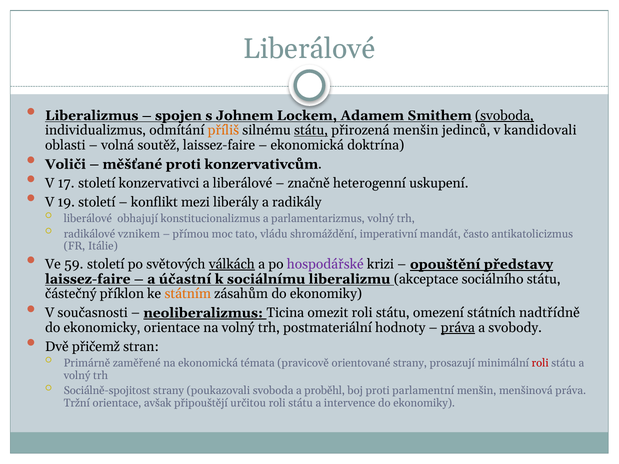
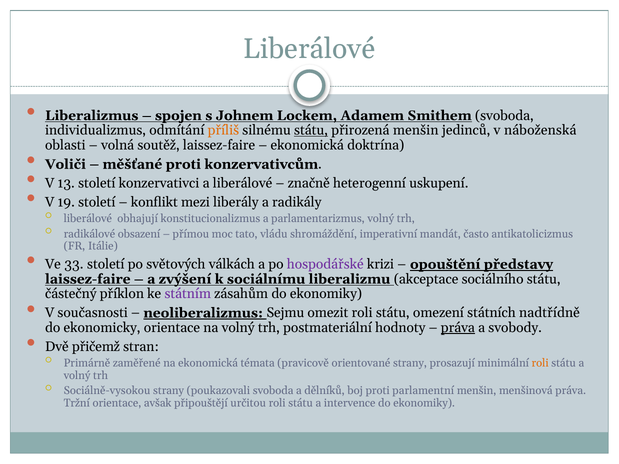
svoboda underline: present -> none (504, 116)
kandidovali: kandidovali -> náboženská (540, 130)
17: 17 -> 13 (66, 183)
vznikem: vznikem -> obsazení (139, 234)
59: 59 -> 33 (74, 264)
válkách underline: present -> none (232, 264)
účastní: účastní -> zvýšení (185, 279)
státním colour: orange -> purple (188, 294)
Ticina: Ticina -> Sejmu (285, 313)
roli colour: red -> orange (540, 363)
Sociálně-spojitost: Sociálně-spojitost -> Sociálně-vysokou (107, 391)
proběhl: proběhl -> dělníků (325, 391)
